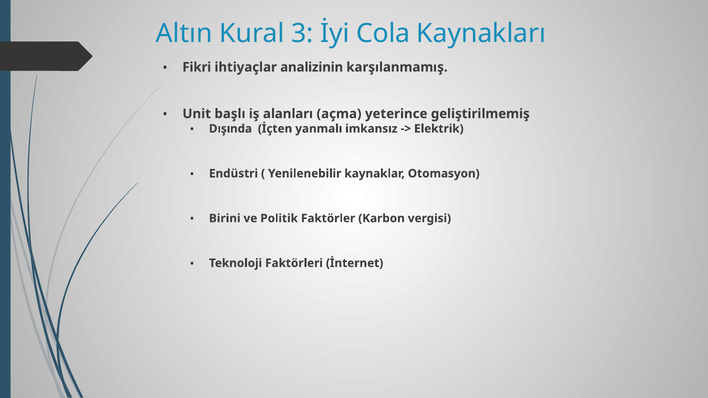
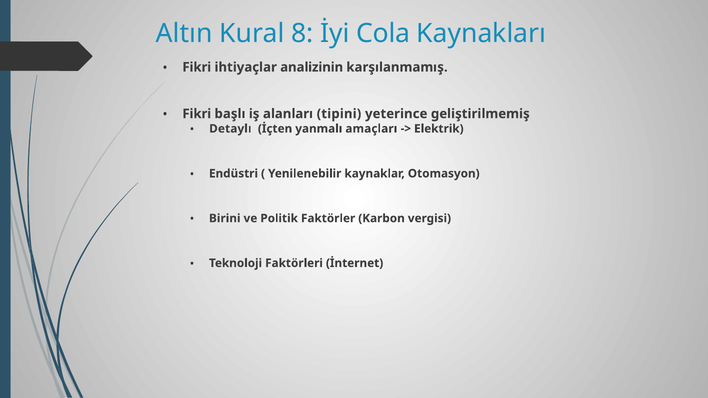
3: 3 -> 8 (302, 33)
Unit: Unit -> Fikri (197, 114)
açma: açma -> tipini (339, 114)
Dışında: Dışında -> Detaylı (230, 129)
imkansız: imkansız -> amaçları (371, 129)
